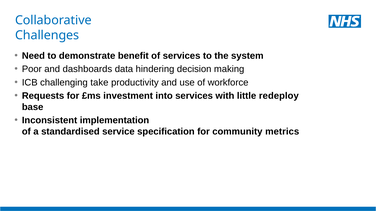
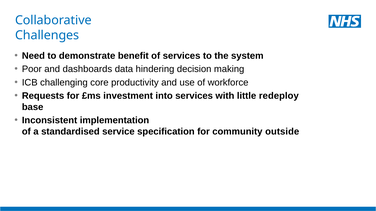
take: take -> core (99, 83)
metrics: metrics -> outside (282, 132)
